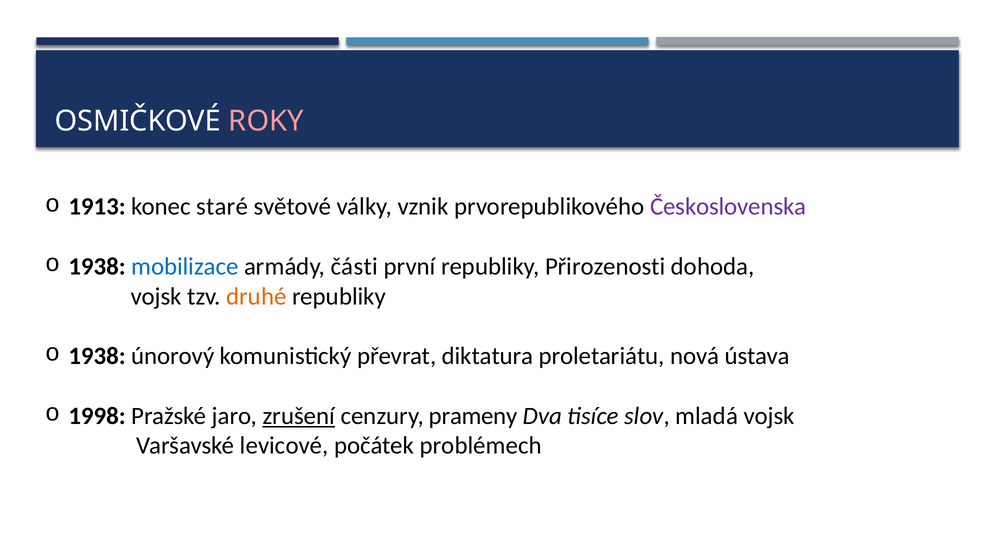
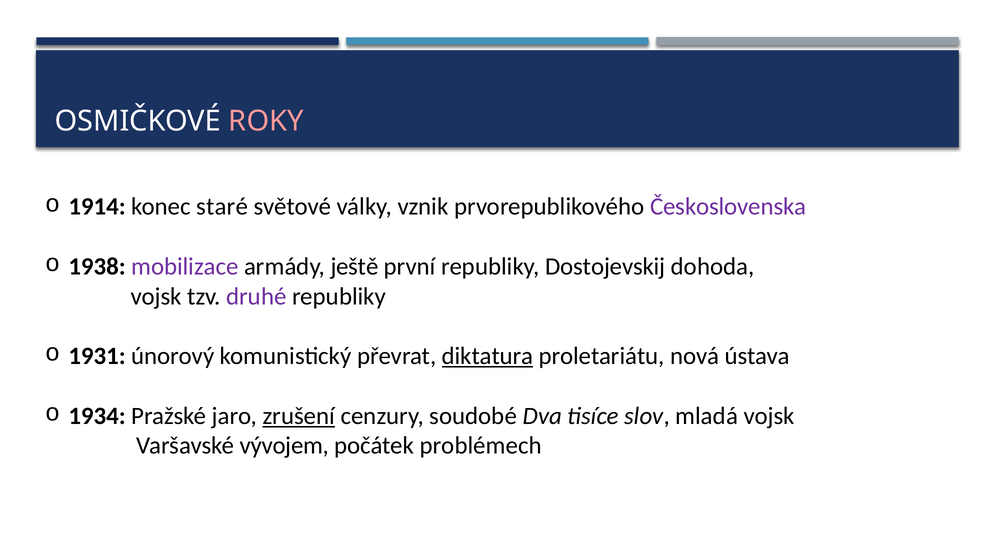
1913: 1913 -> 1914 (97, 207)
mobilizace colour: blue -> purple (185, 266)
části: části -> ještě (355, 266)
Přirozenosti: Přirozenosti -> Dostojevskij (605, 266)
druhé colour: orange -> purple (256, 296)
1938: 1938 -> 1931 (97, 356)
diktatura underline: none -> present (488, 356)
1998: 1998 -> 1934 (97, 416)
prameny: prameny -> soudobé (473, 416)
levicové: levicové -> vývojem (284, 445)
